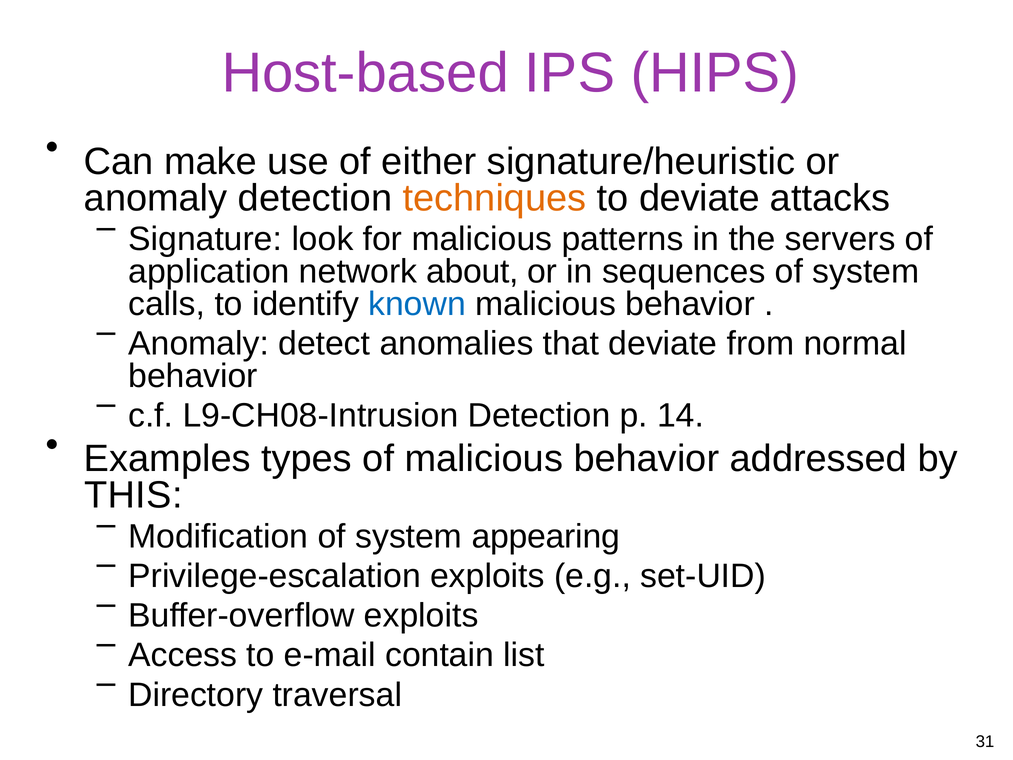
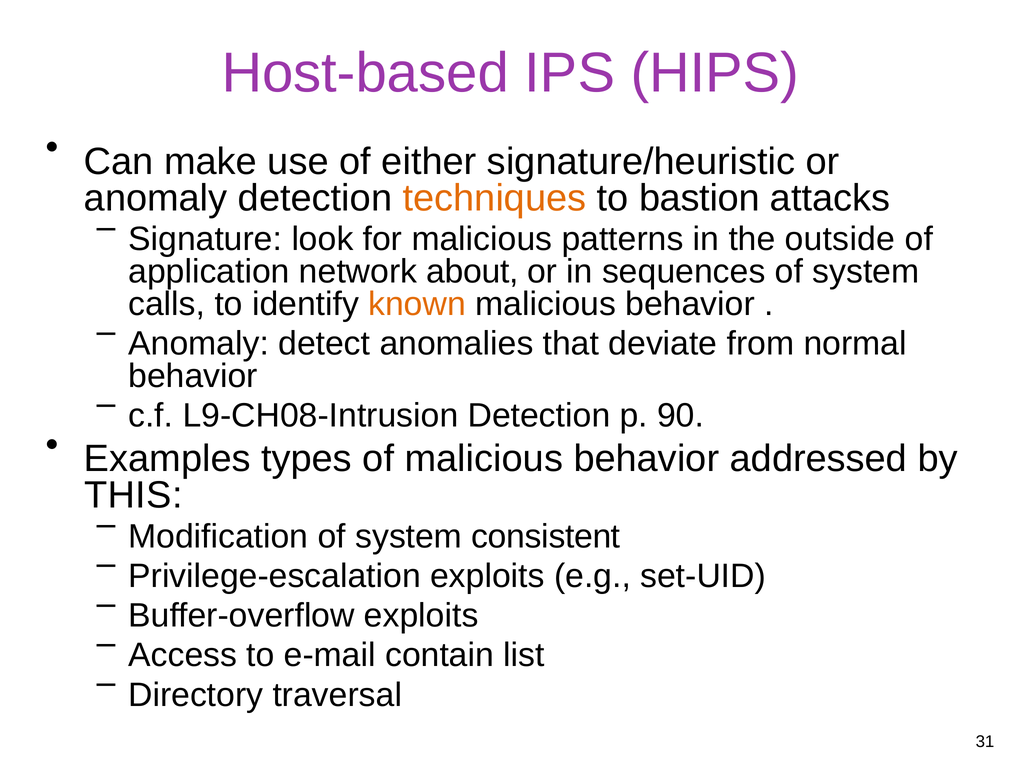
to deviate: deviate -> bastion (699, 198)
servers: servers -> outside (840, 239)
known colour: blue -> orange (417, 304)
14: 14 -> 90 (681, 416)
appearing: appearing -> consistent (546, 536)
